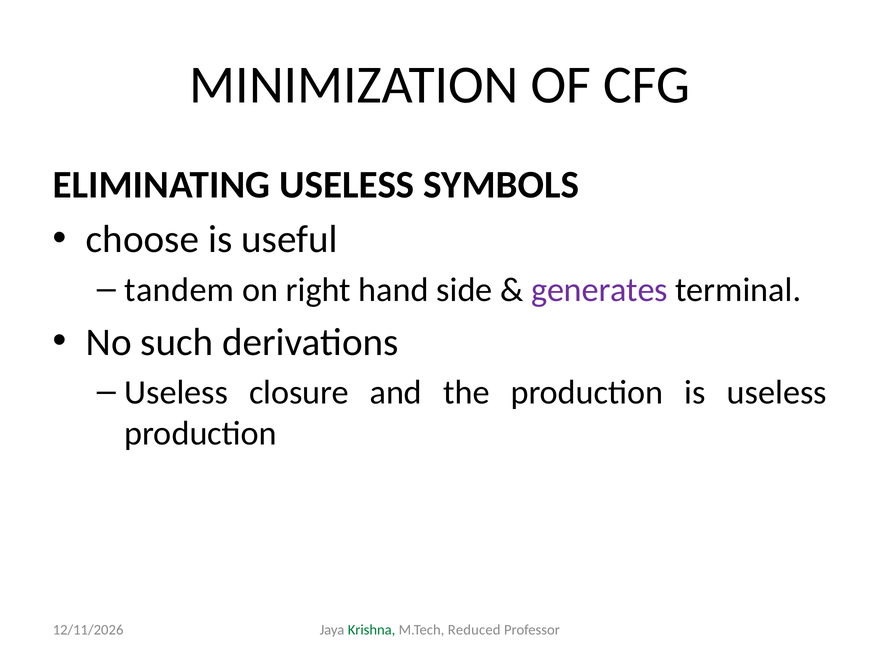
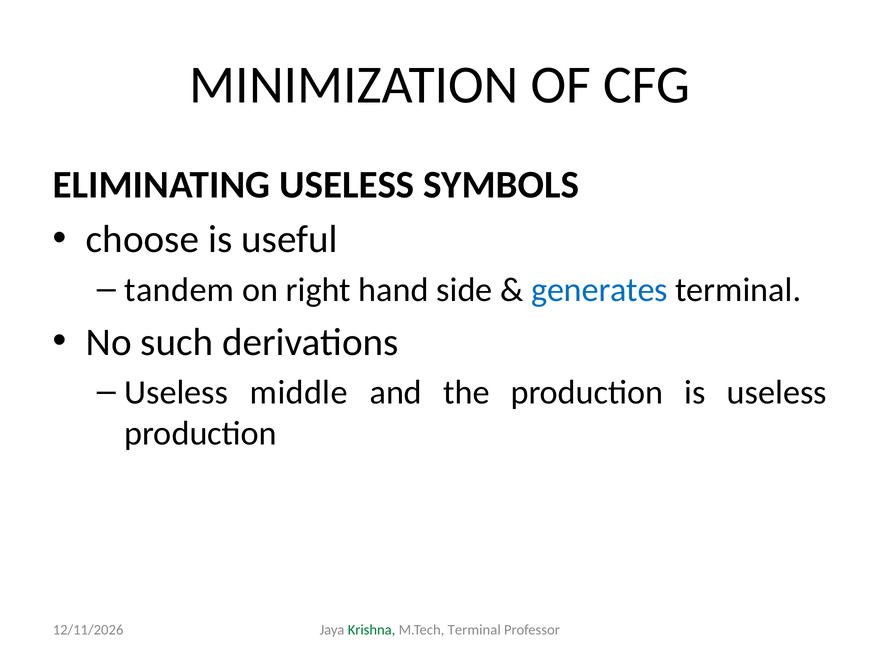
generates colour: purple -> blue (600, 290)
closure: closure -> middle (299, 393)
M.Tech Reduced: Reduced -> Terminal (474, 630)
